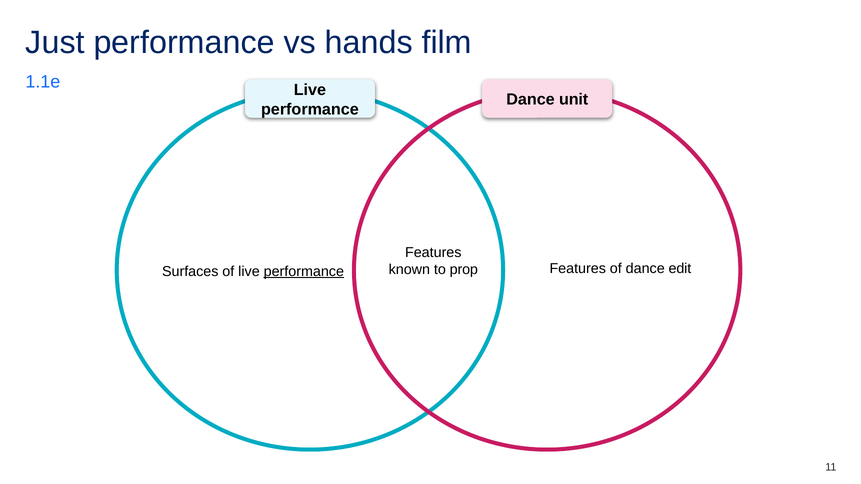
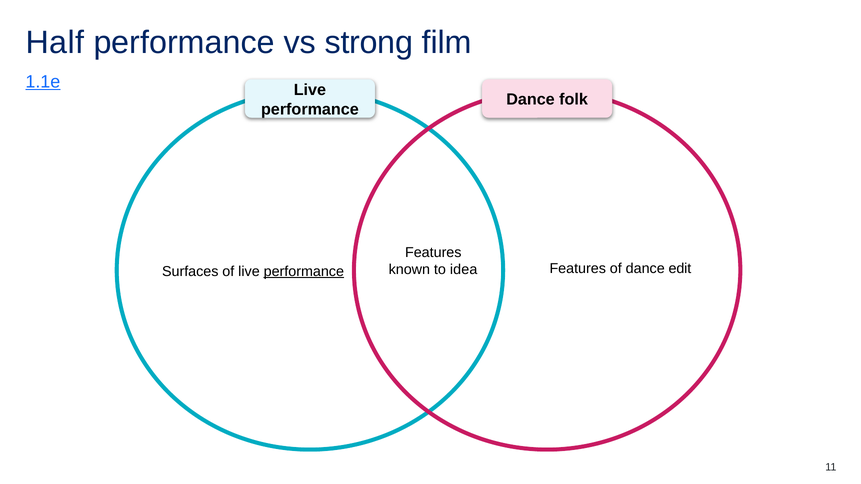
Just: Just -> Half (55, 43)
hands: hands -> strong (369, 43)
1.1e underline: none -> present (43, 82)
unit: unit -> folk (574, 100)
prop: prop -> idea (464, 270)
